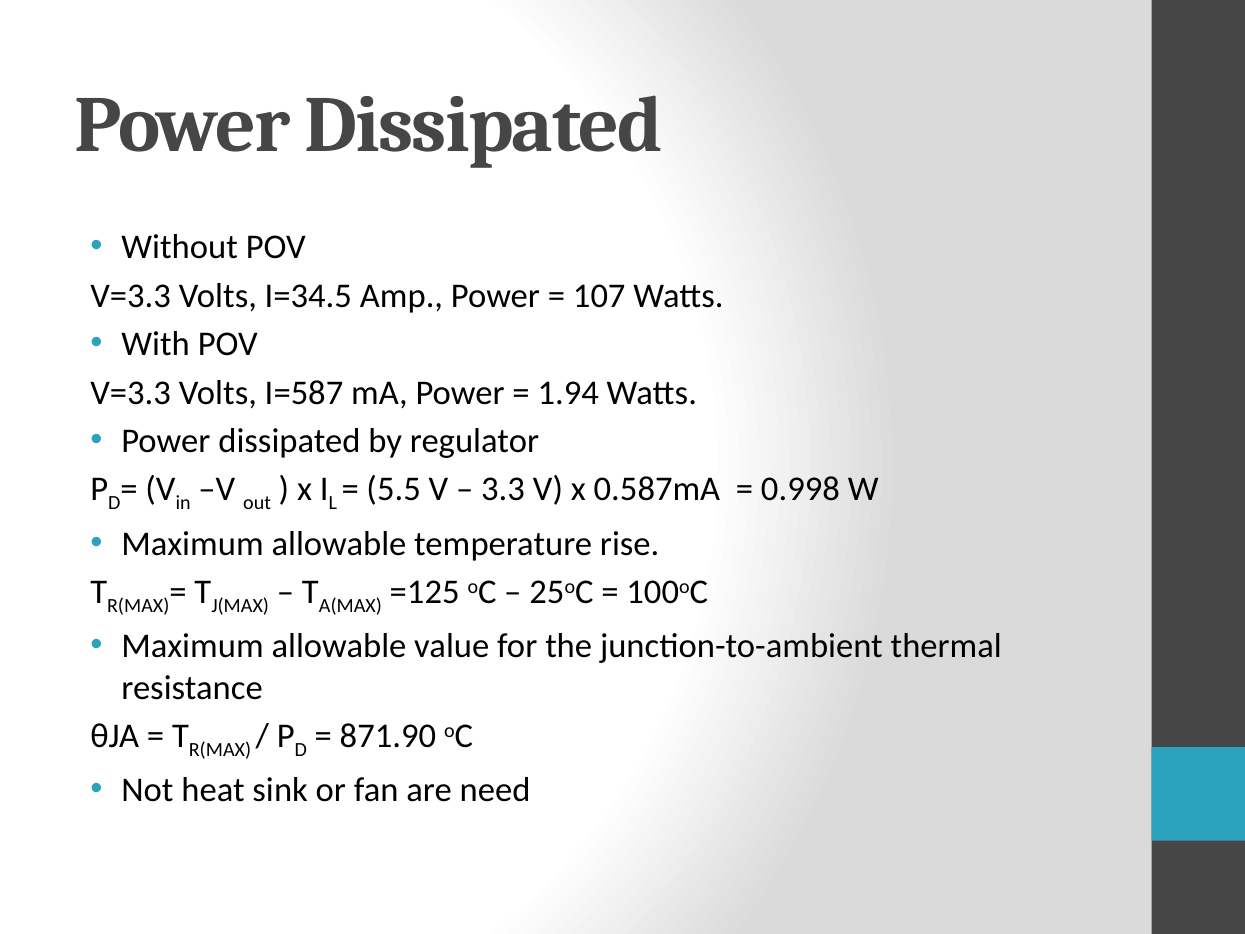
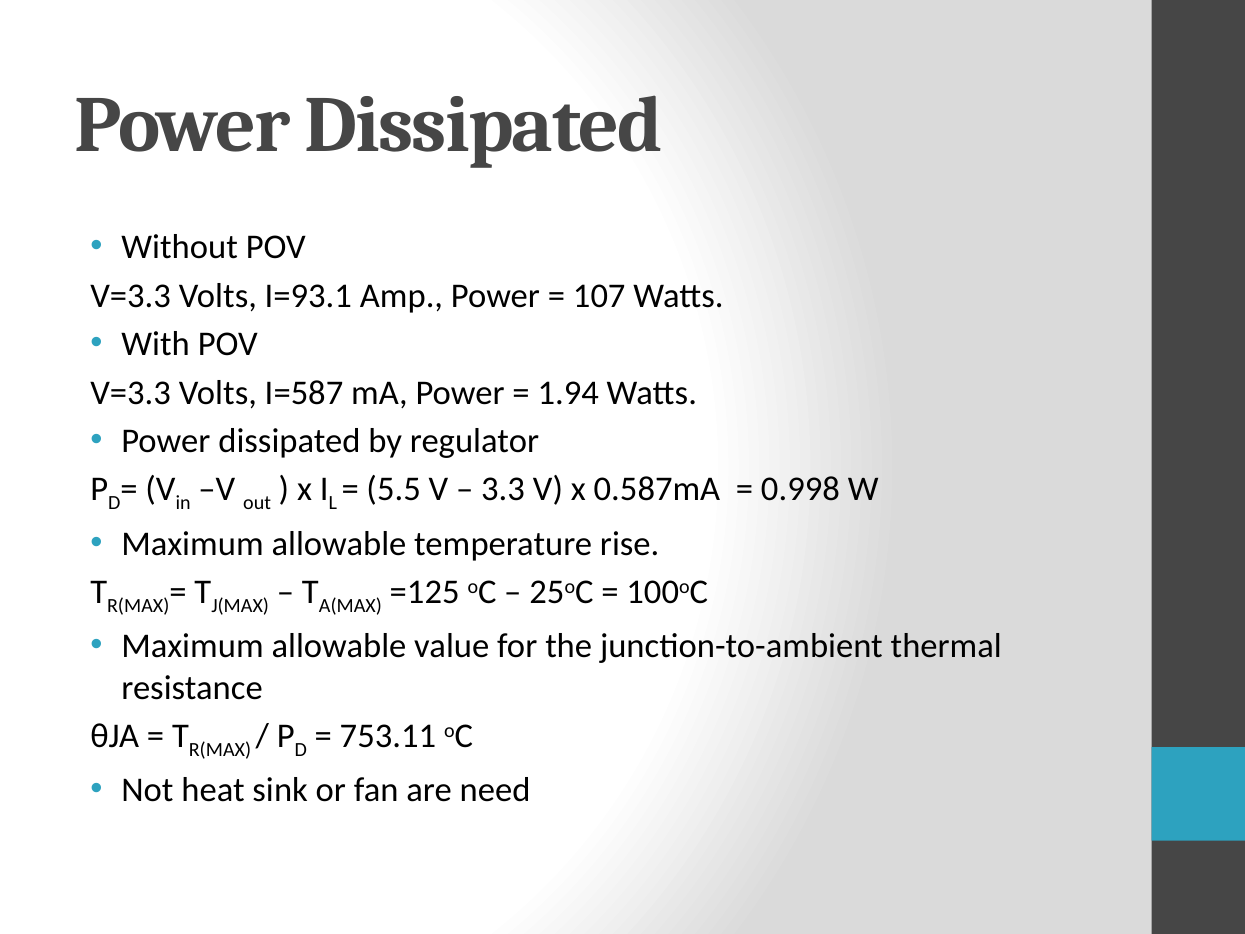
I=34.5: I=34.5 -> I=93.1 (308, 296)
871.90: 871.90 -> 753.11 (388, 736)
